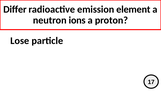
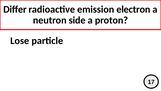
element: element -> electron (133, 9)
ions: ions -> side (77, 20)
